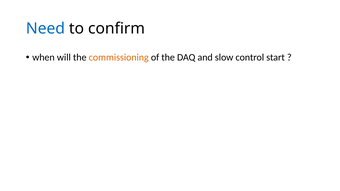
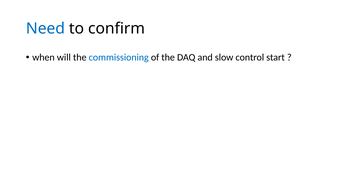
commissioning colour: orange -> blue (119, 57)
